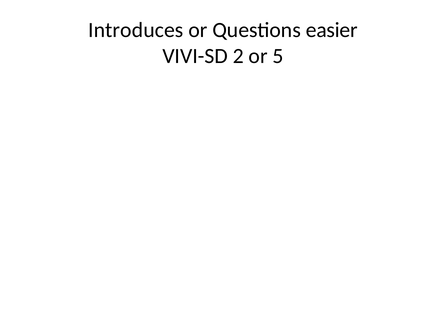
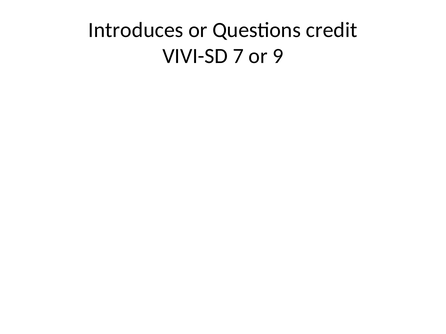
easier: easier -> credit (332, 30)
2: 2 -> 7 (238, 56)
5: 5 -> 9 (278, 56)
